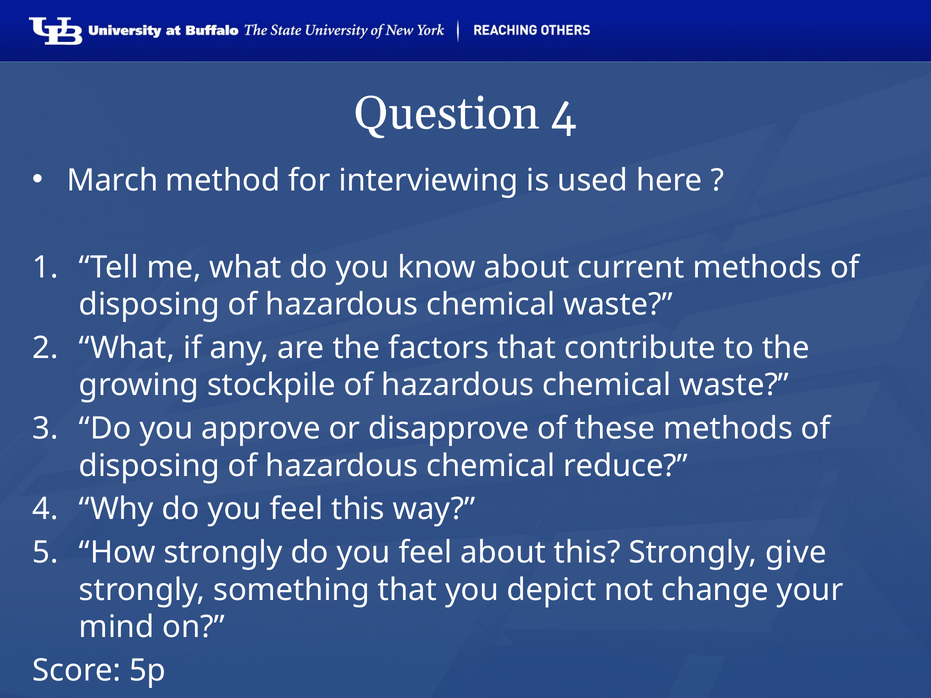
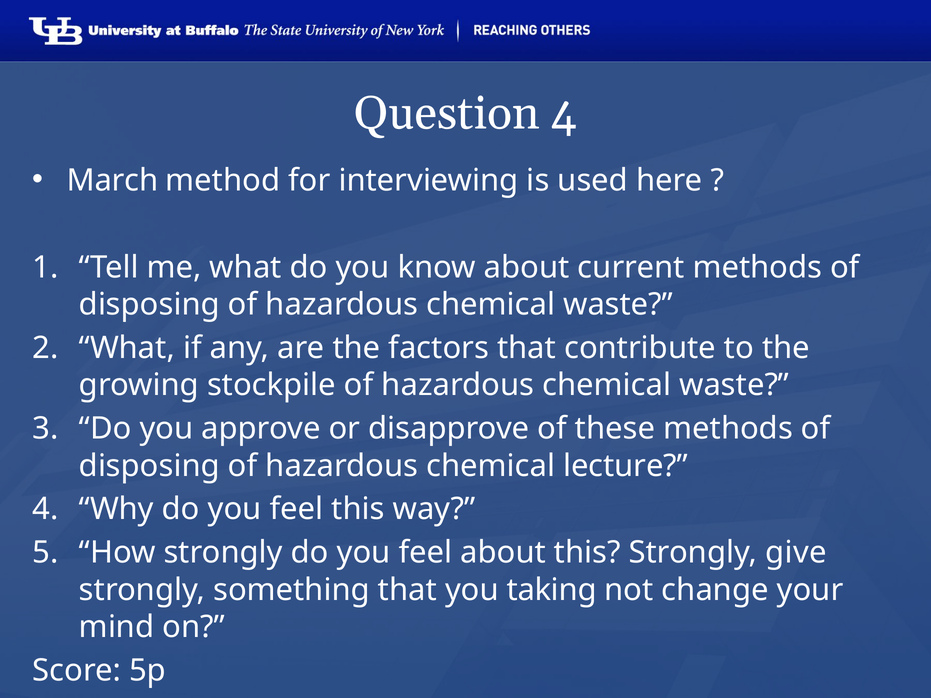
reduce: reduce -> lecture (626, 466)
depict: depict -> taking (552, 590)
